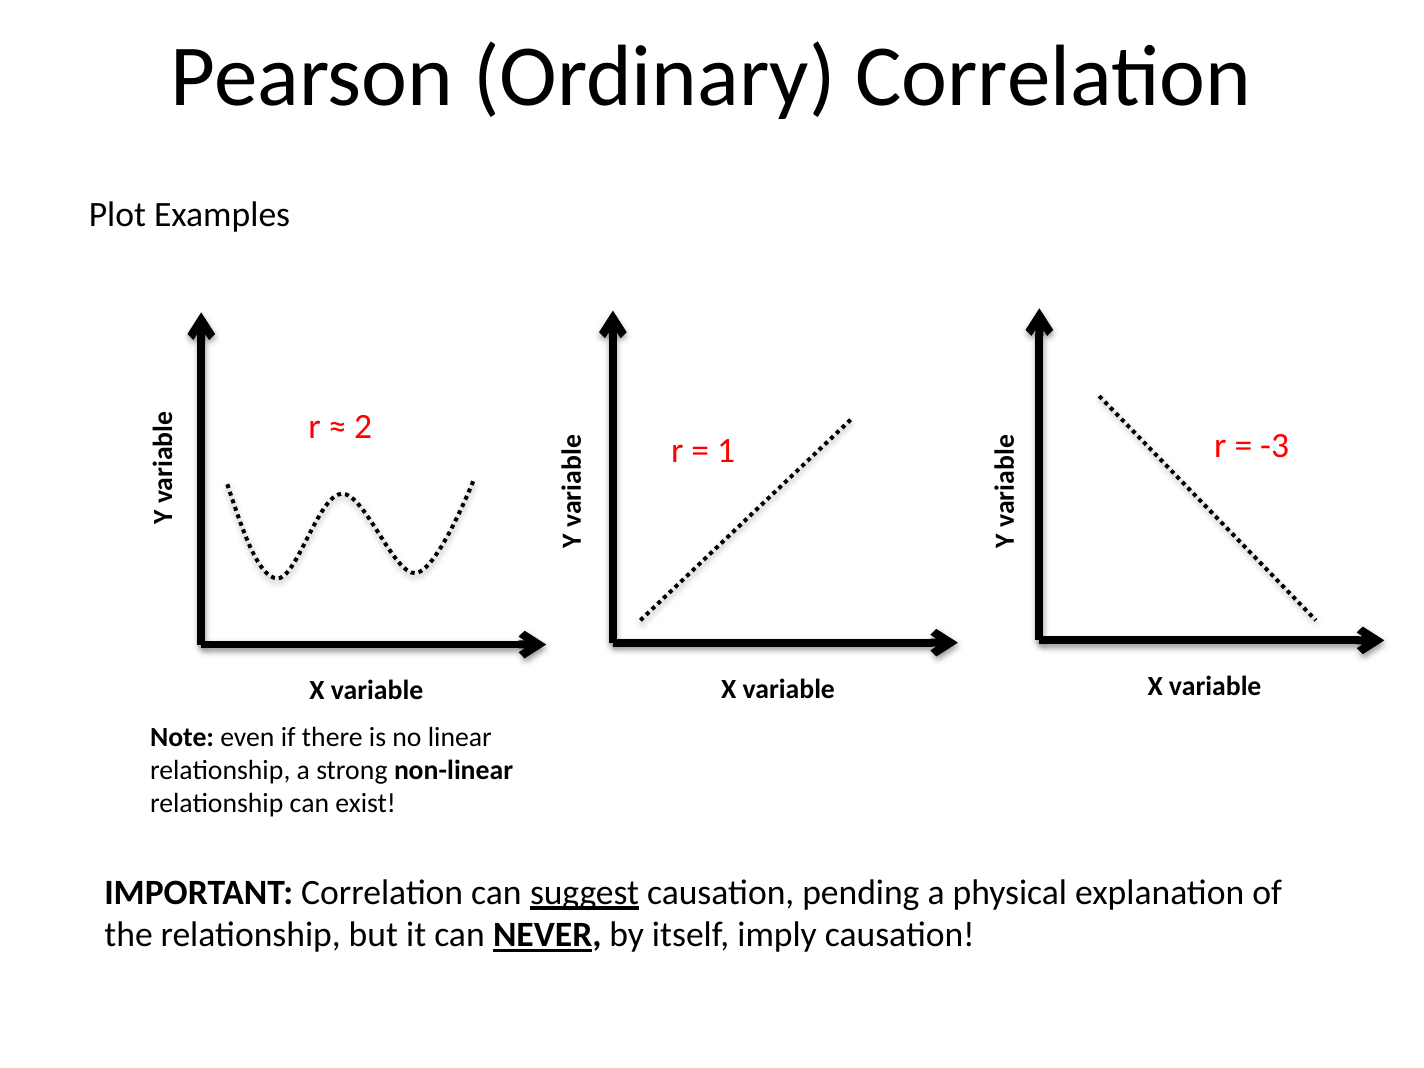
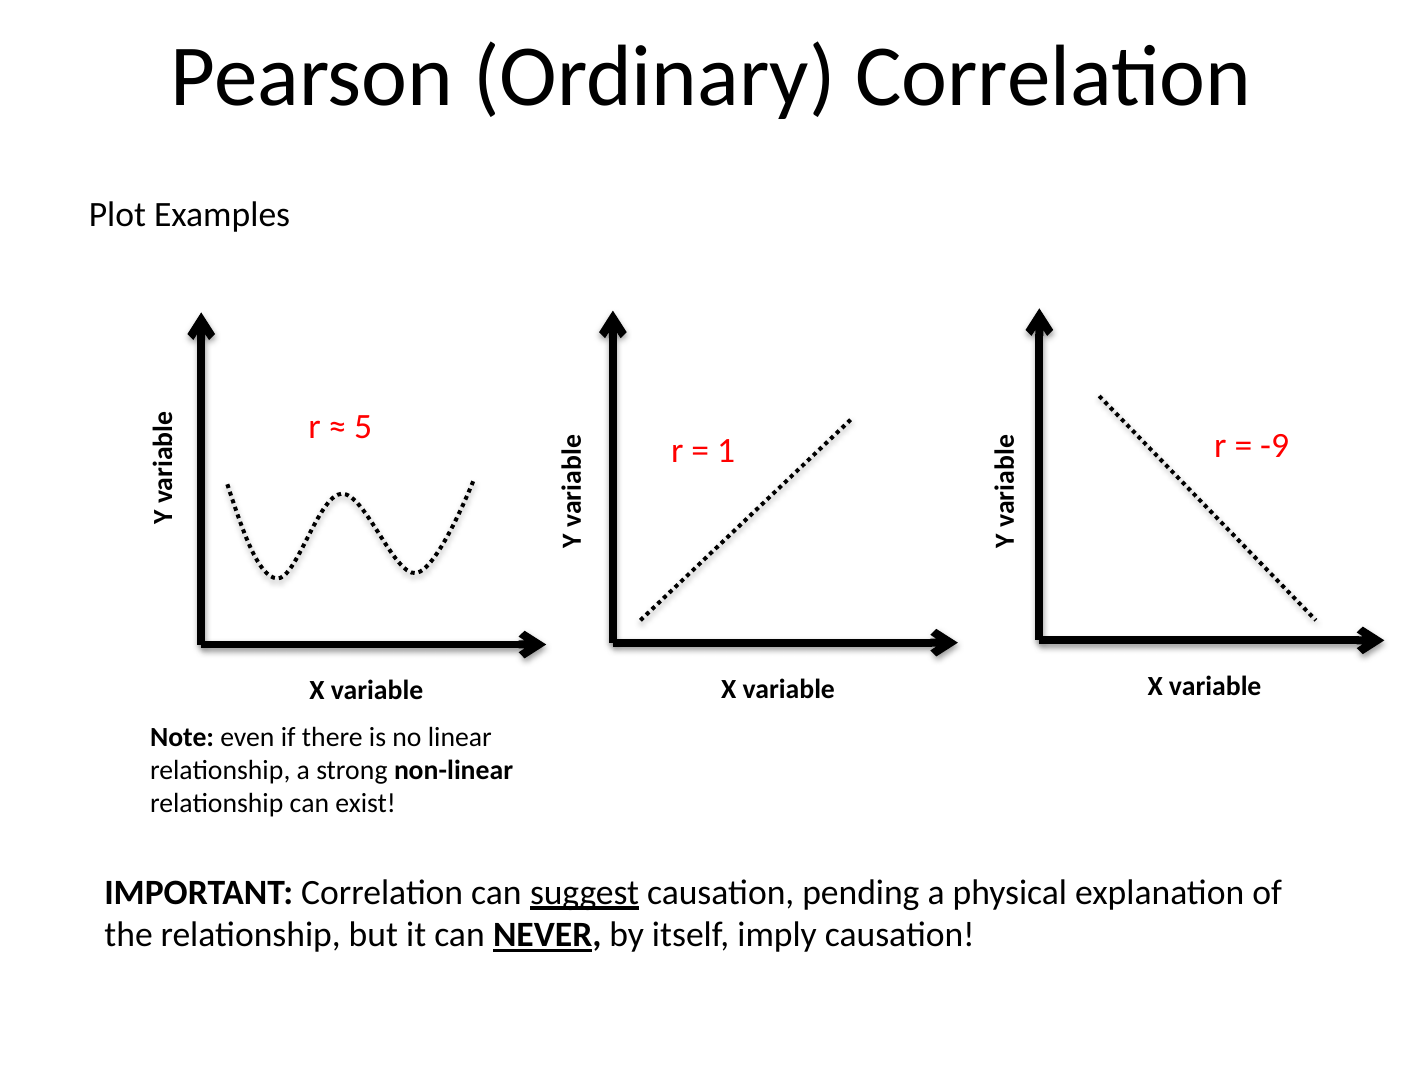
2: 2 -> 5 (363, 427)
-3: -3 -> -9 (1275, 446)
